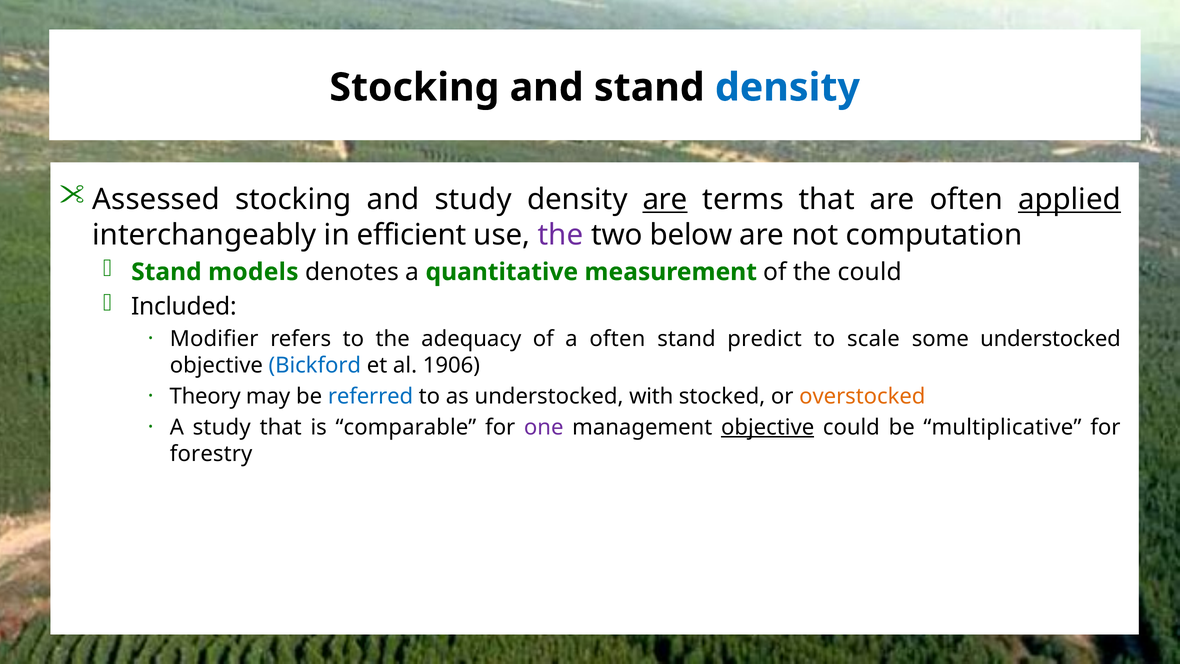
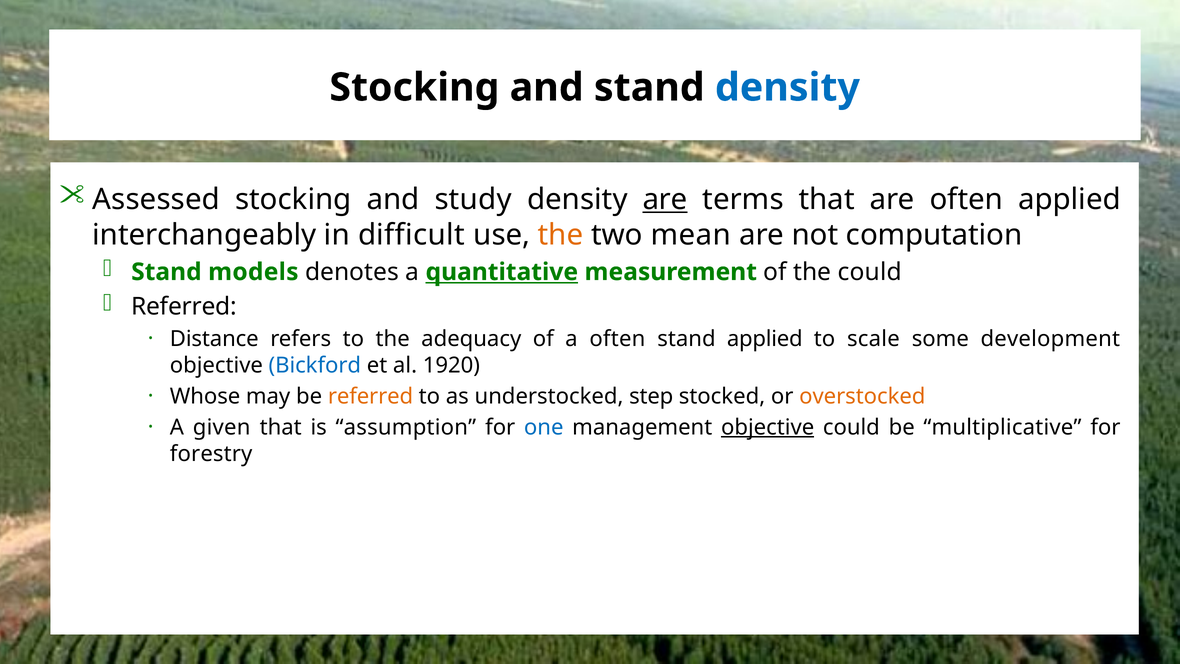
applied underline: present -> none (1069, 199)
efficient: efficient -> difficult (411, 235)
the colour: purple -> orange (561, 235)
below: below -> mean (691, 235)
quantitative underline: none -> present (502, 272)
Included: Included -> Referred (184, 306)
Modifier: Modifier -> Distance (214, 339)
stand predict: predict -> applied (765, 339)
some understocked: understocked -> development (1050, 339)
1906: 1906 -> 1920 (451, 365)
Theory: Theory -> Whose (205, 396)
referred colour: blue -> orange (371, 396)
with: with -> step (651, 396)
A study: study -> given (222, 427)
comparable: comparable -> assumption (406, 427)
one colour: purple -> blue (544, 427)
